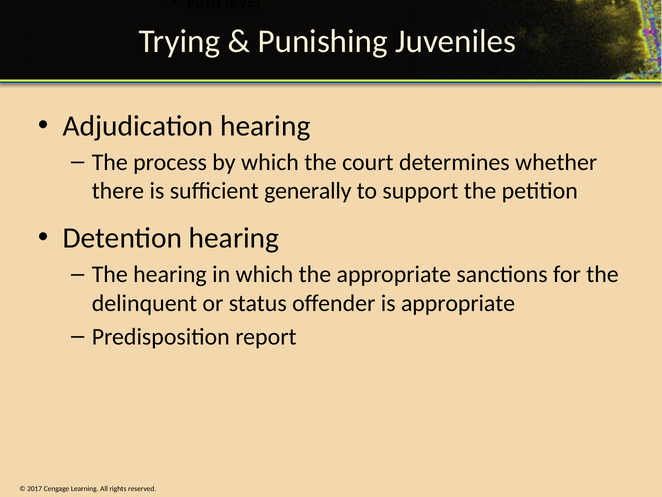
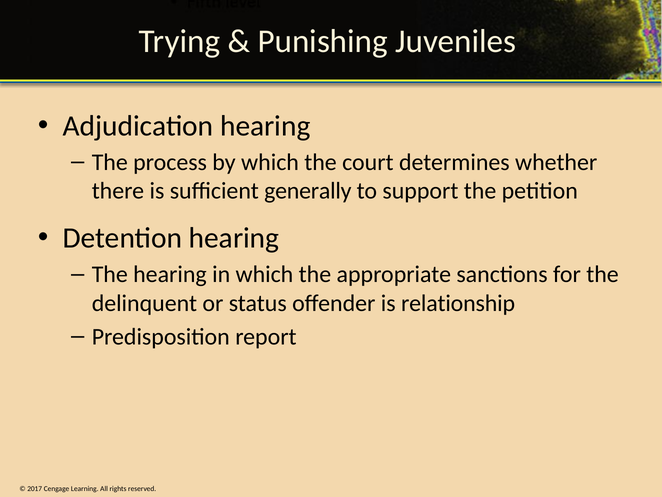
is appropriate: appropriate -> relationship (458, 303)
